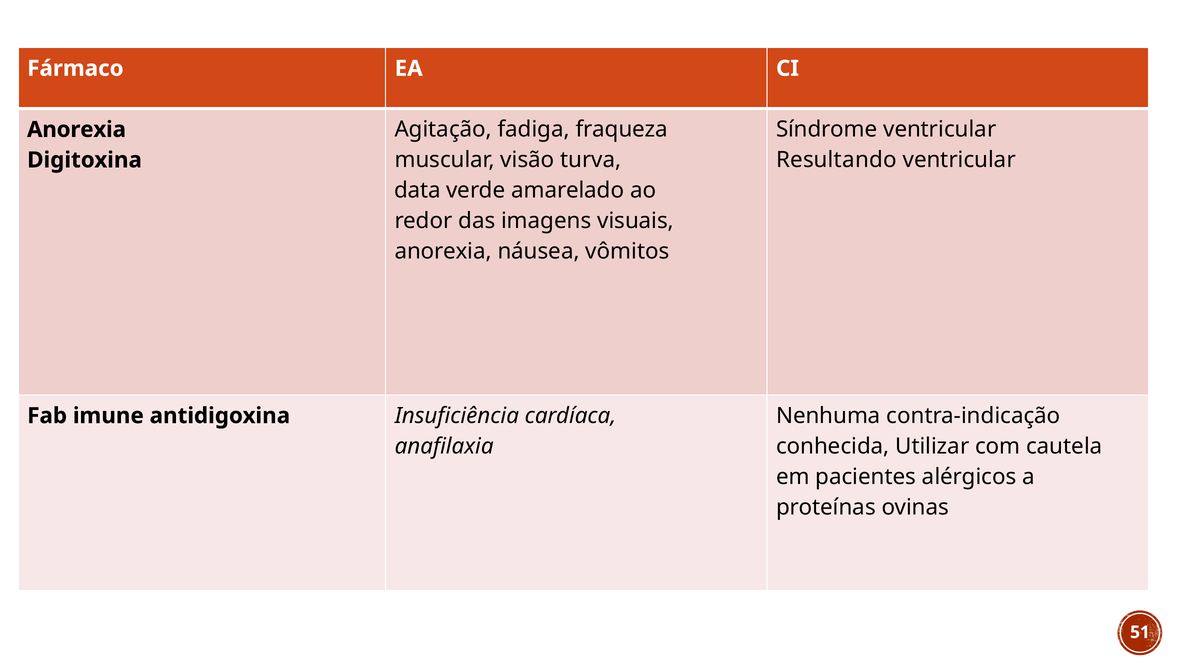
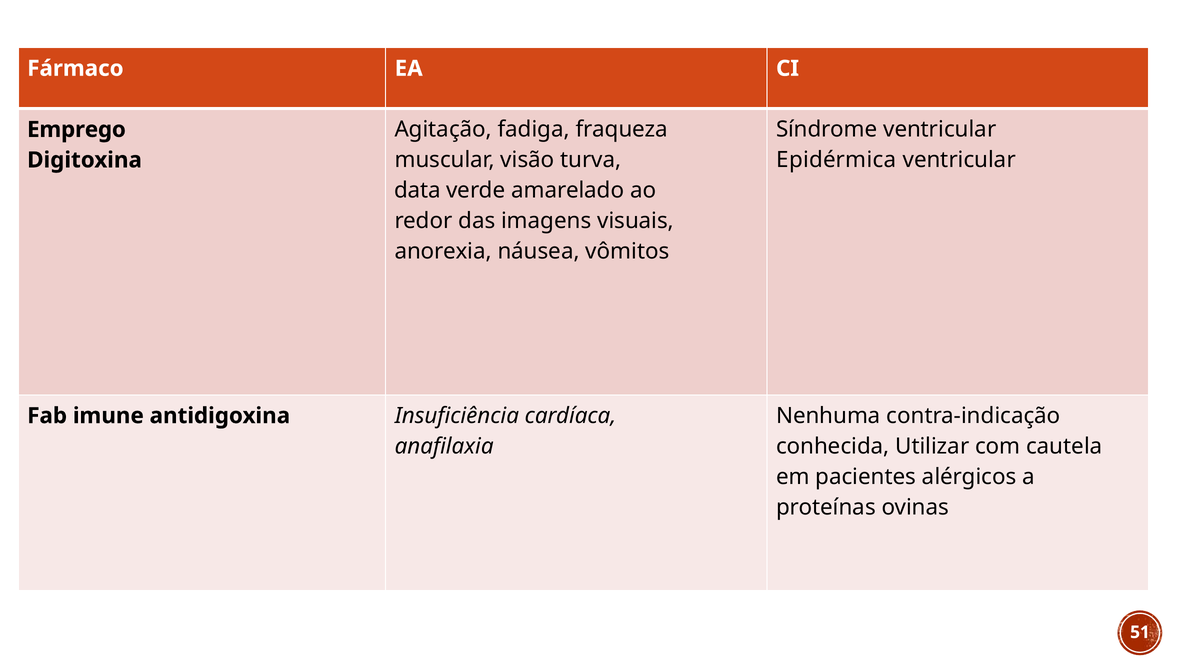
Anorexia: Anorexia -> Emprego (76, 130)
Resultando: Resultando -> Epidérmica (836, 160)
